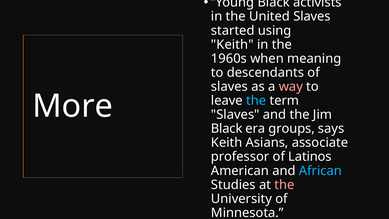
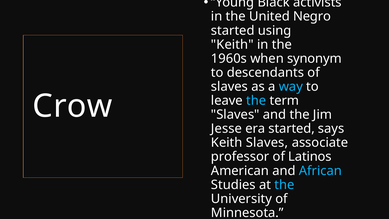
United Slaves: Slaves -> Negro (312, 16)
meaning: meaning -> synonym (314, 58)
way colour: pink -> light blue (291, 87)
More: More -> Crow (72, 106)
Black: Black -> Jesse (226, 129)
era groups: groups -> started (292, 129)
Keith Asians: Asians -> Slaves (267, 143)
the colour: pink -> light blue (284, 185)
